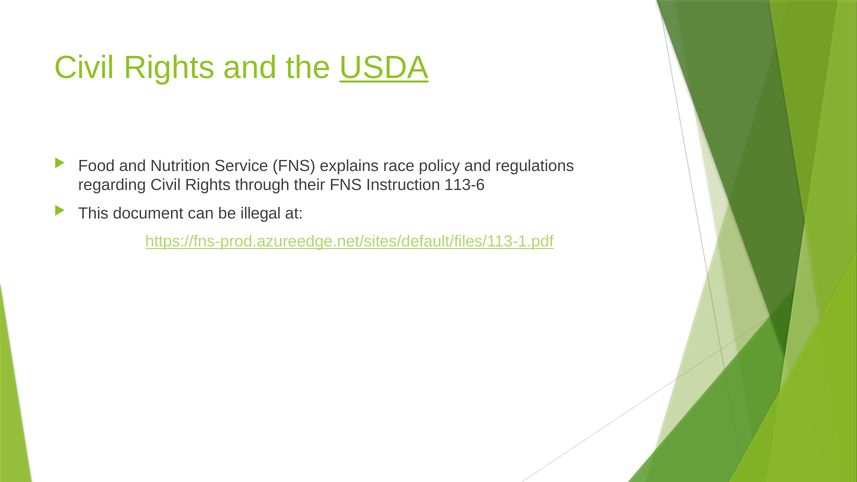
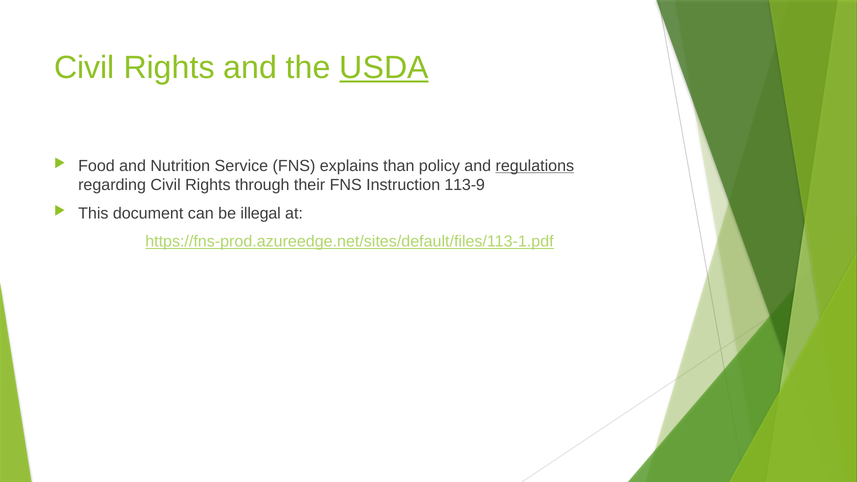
race: race -> than (399, 166)
regulations underline: none -> present (535, 166)
113-6: 113-6 -> 113-9 (465, 185)
